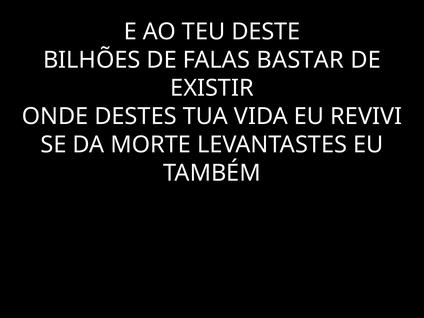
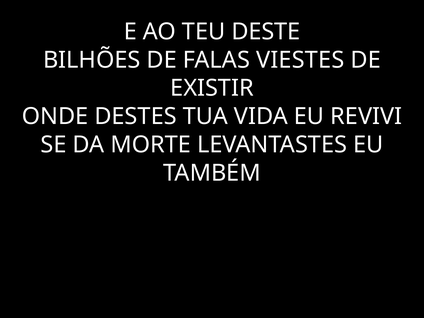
BASTAR: BASTAR -> VIESTES (300, 60)
